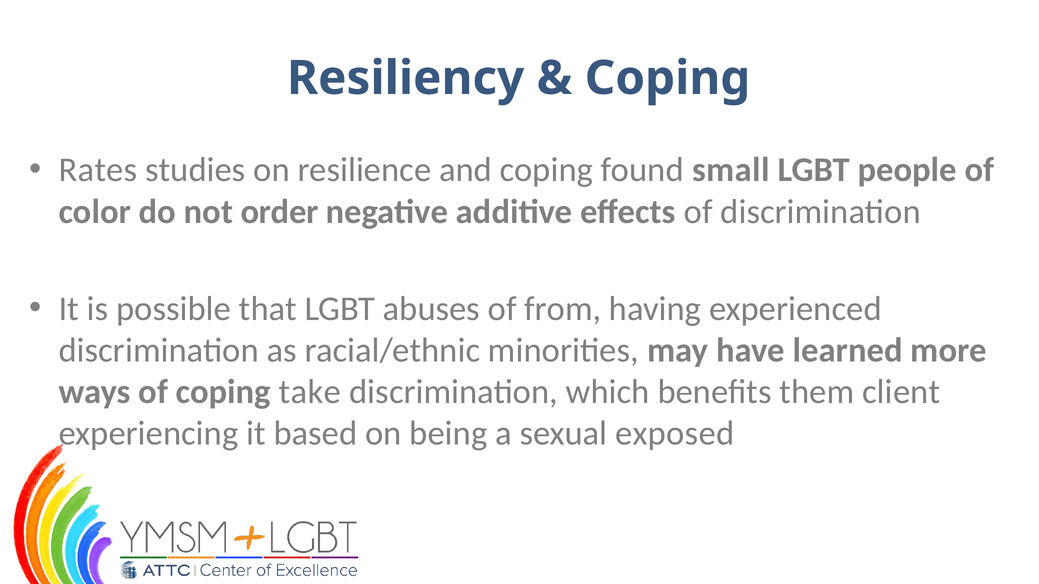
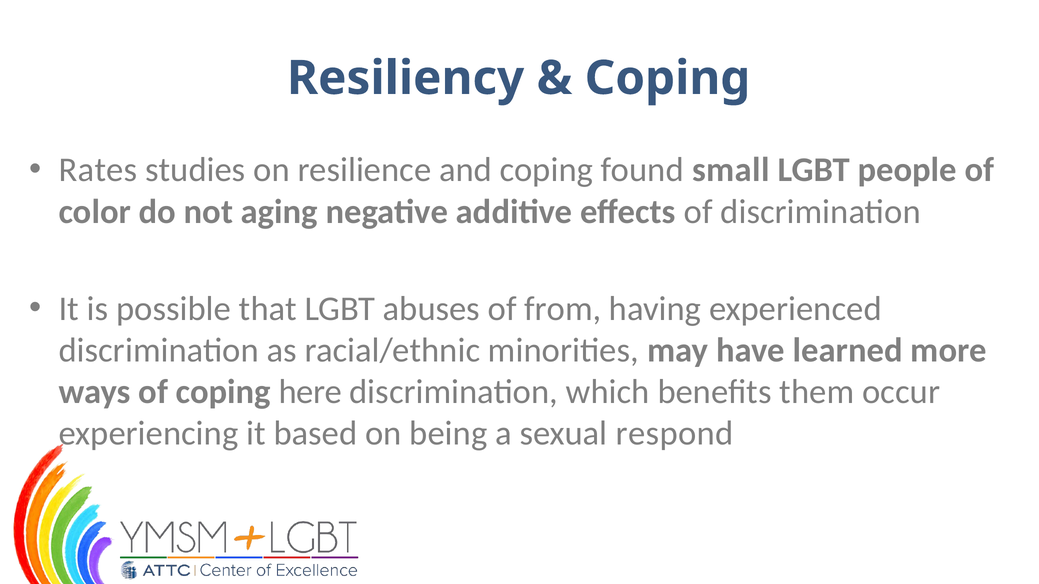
order: order -> aging (279, 212)
take: take -> here (310, 392)
client: client -> occur (901, 392)
exposed: exposed -> respond (675, 434)
